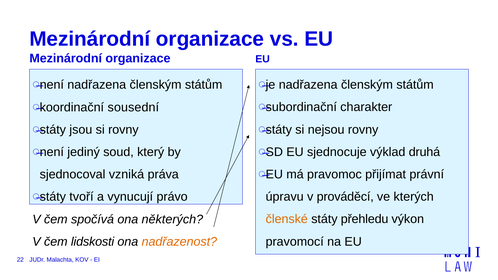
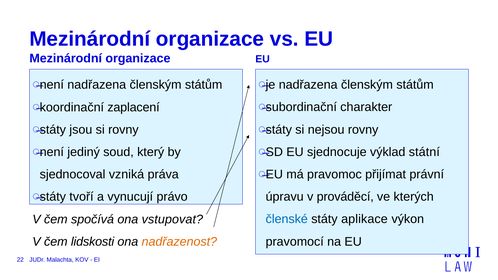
sousední: sousední -> zaplacení (133, 107)
druhá: druhá -> státní (424, 152)
členské colour: orange -> blue (287, 219)
přehledu: přehledu -> aplikace (364, 219)
některých: některých -> vstupovat (172, 219)
